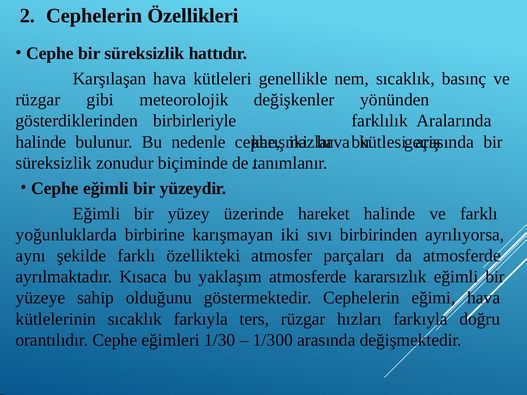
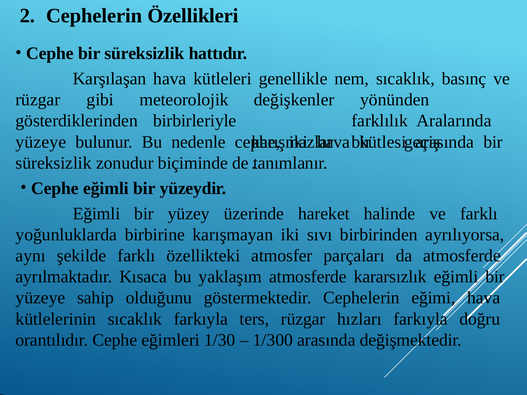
halinde: halinde -> yüzeye (41, 142)
